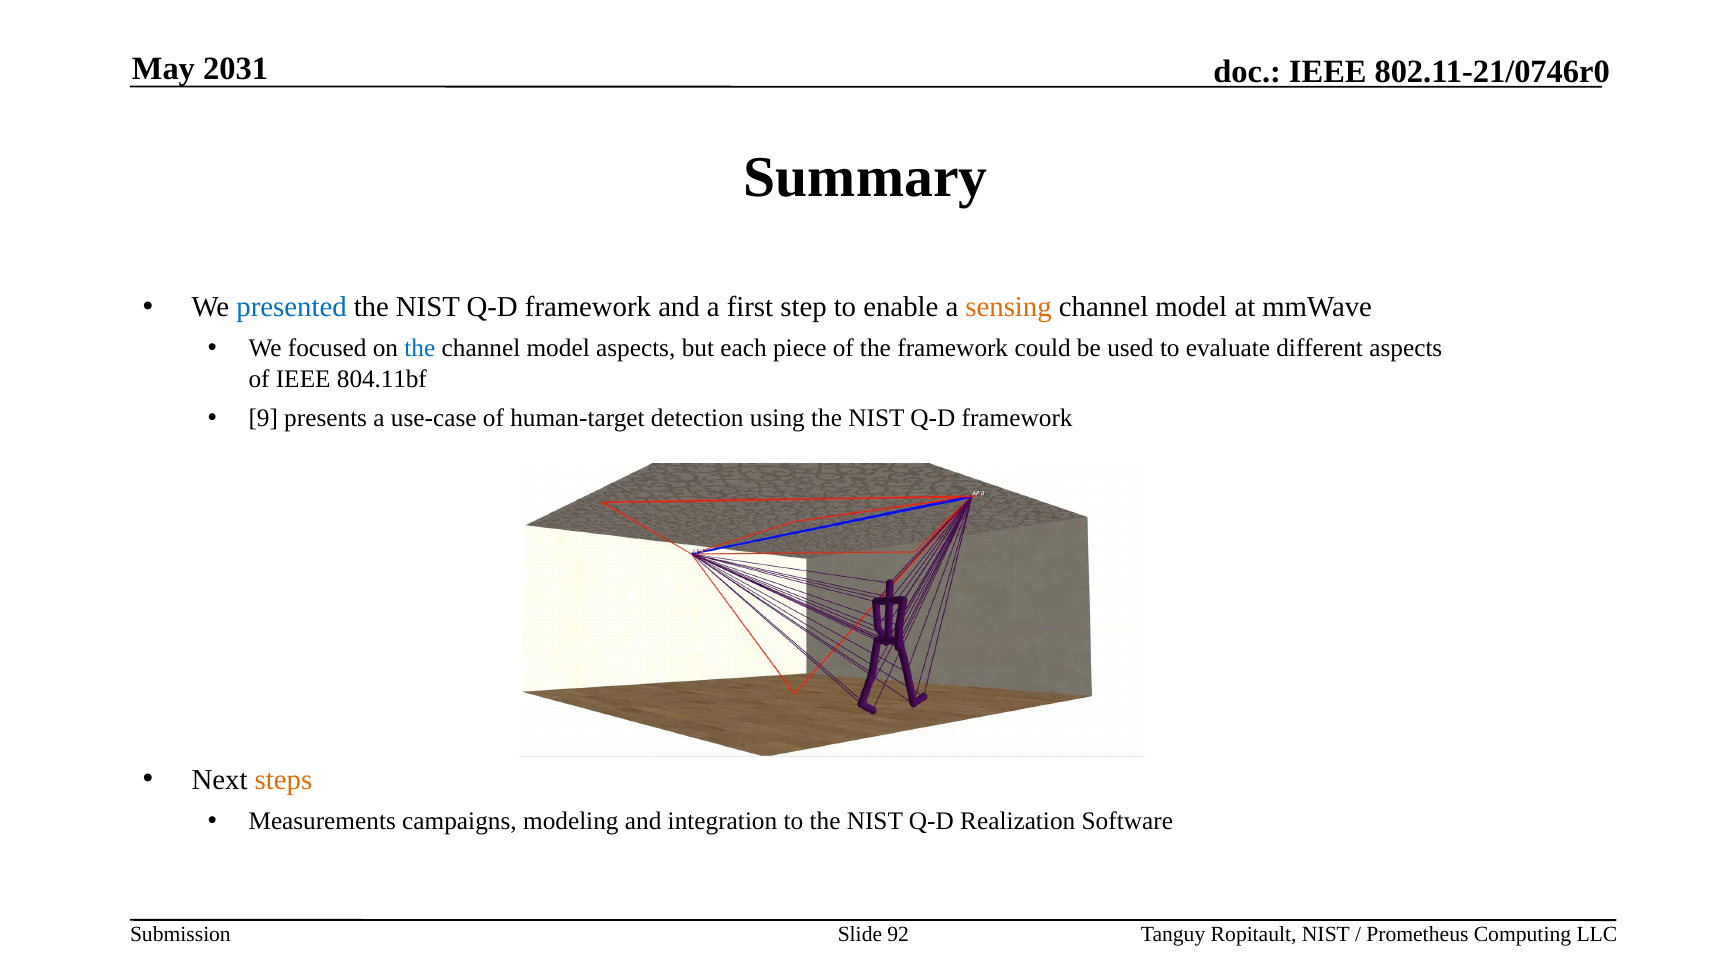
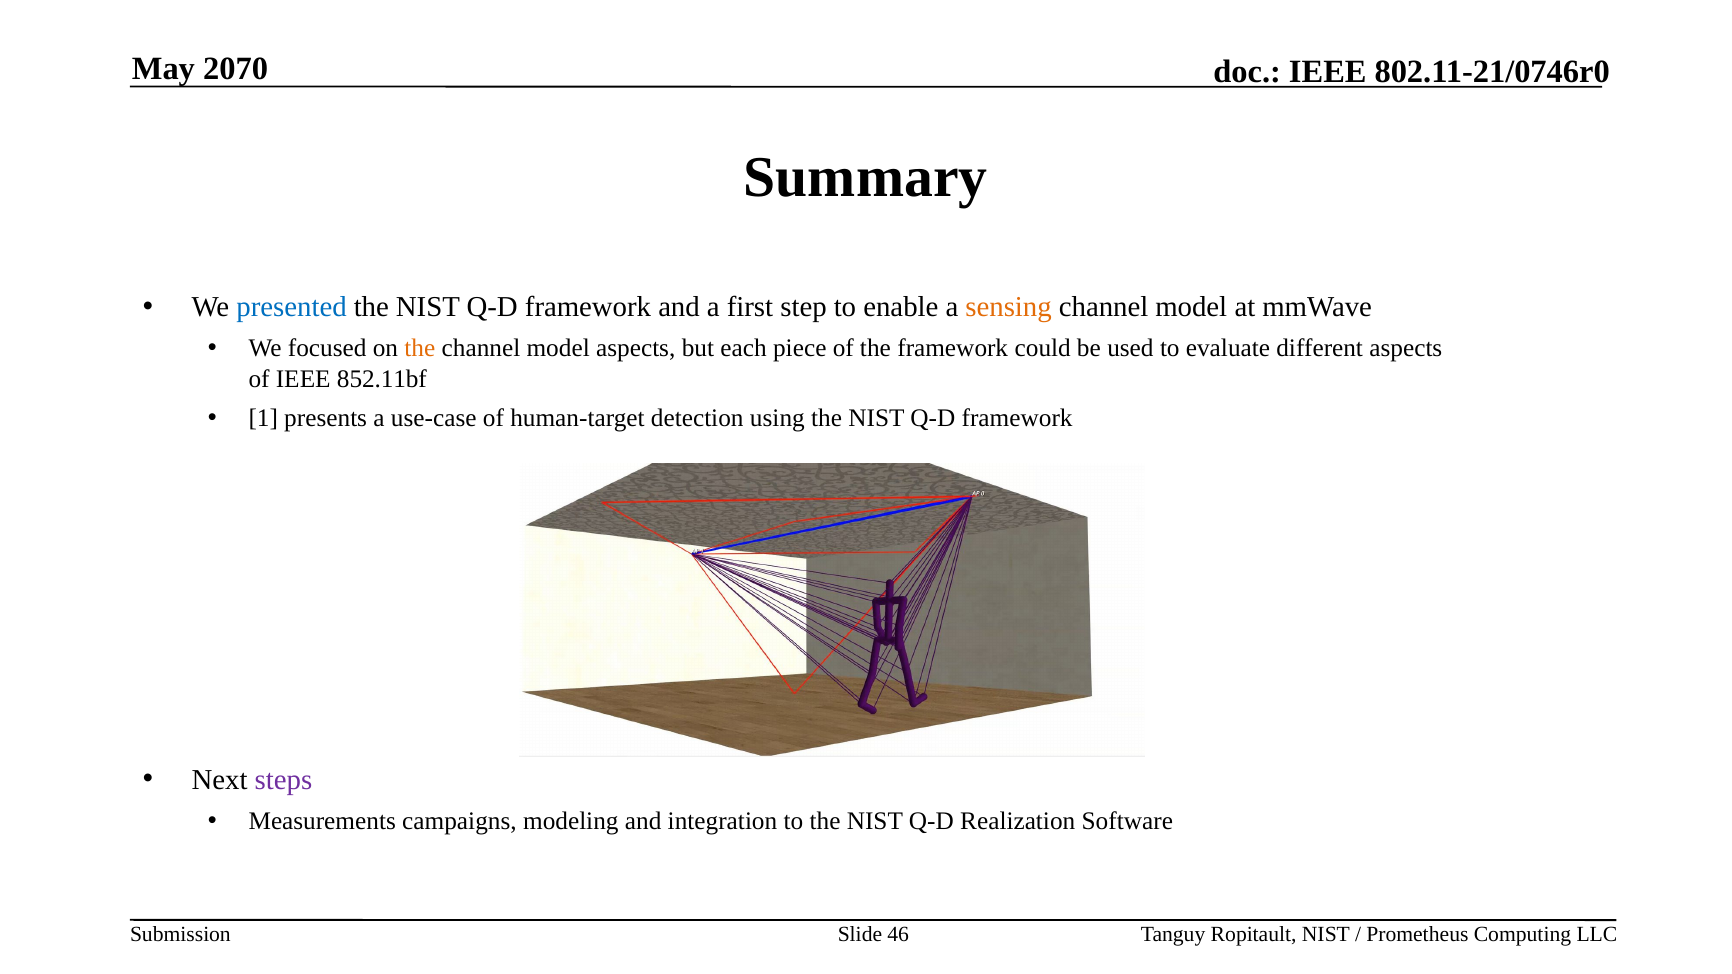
2031: 2031 -> 2070 (236, 69)
the colour: blue -> orange (420, 349)
804.11bf: 804.11bf -> 852.11bf (382, 379)
9: 9 -> 1 (263, 418)
steps colour: orange -> purple (283, 780)
92: 92 -> 46 (898, 934)
